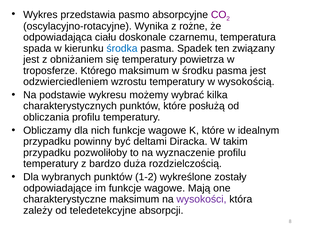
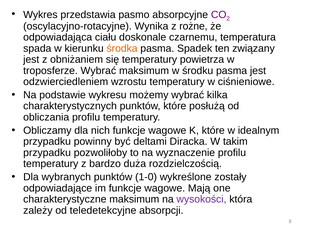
środka colour: blue -> orange (122, 48)
troposferze Którego: Którego -> Wybrać (98, 71)
wysokością: wysokością -> ciśnieniowe (246, 82)
1-2: 1-2 -> 1-0 (146, 177)
